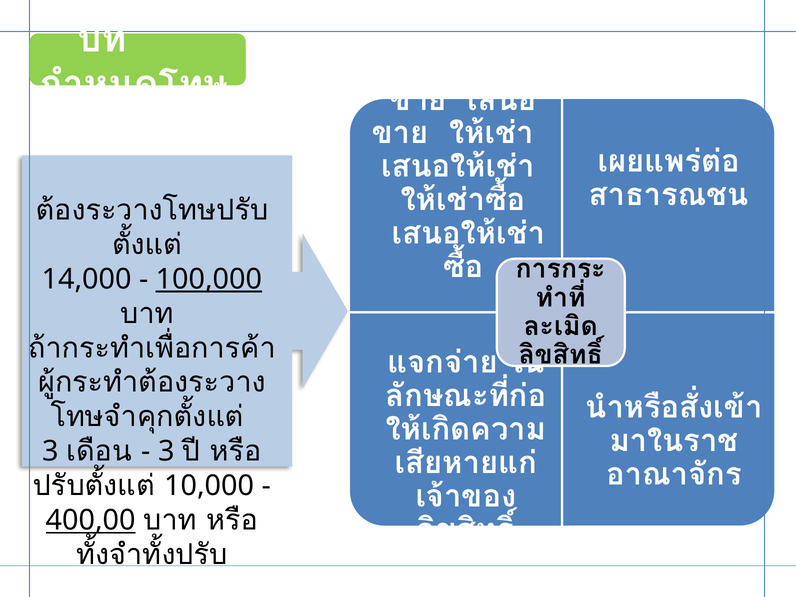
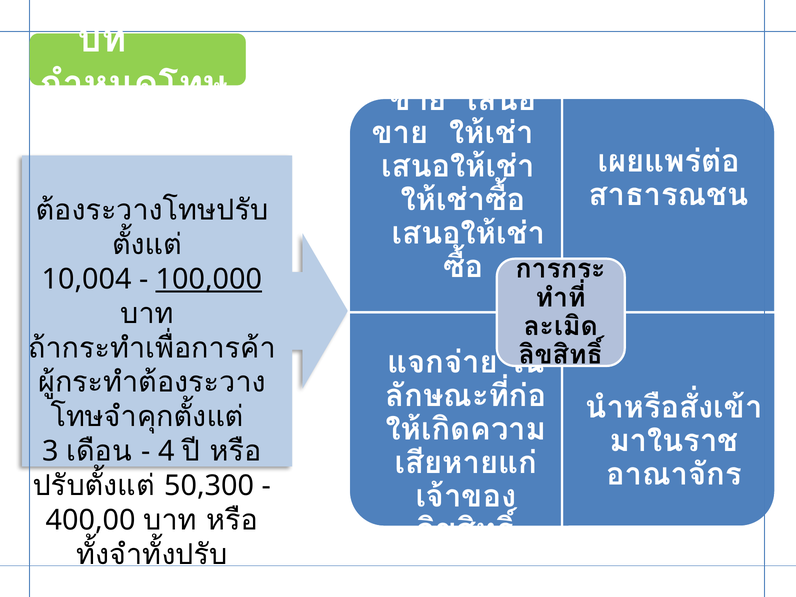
14,000: 14,000 -> 10,004 (87, 279)
3: 3 -> 4 (166, 451)
10,000: 10,000 -> 50,300 (209, 486)
400,00 underline: present -> none (91, 520)
